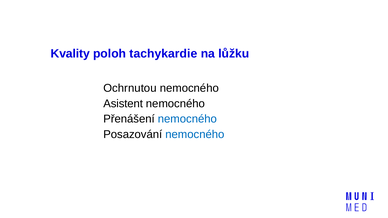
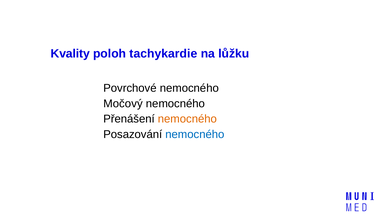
Ochrnutou: Ochrnutou -> Povrchové (130, 88)
Asistent: Asistent -> Močový (123, 104)
nemocného colour: blue -> orange (187, 119)
